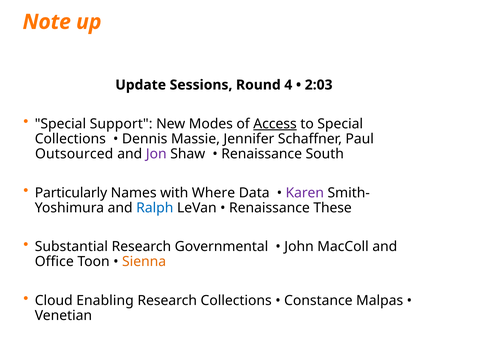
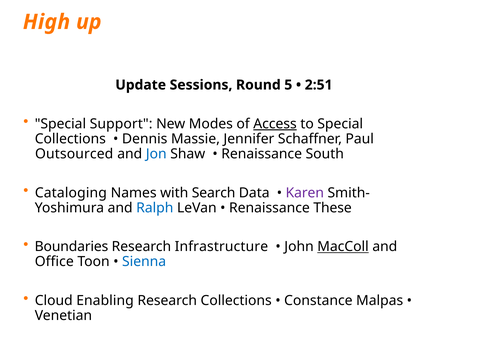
Note: Note -> High (47, 22)
4: 4 -> 5 (288, 85)
2:03: 2:03 -> 2:51 (319, 85)
Jon colour: purple -> blue (156, 154)
Particularly: Particularly -> Cataloging (71, 193)
Where: Where -> Search (214, 193)
Substantial: Substantial -> Boundaries (71, 246)
Governmental: Governmental -> Infrastructure (221, 246)
MacColl underline: none -> present (343, 246)
Sienna colour: orange -> blue (144, 262)
